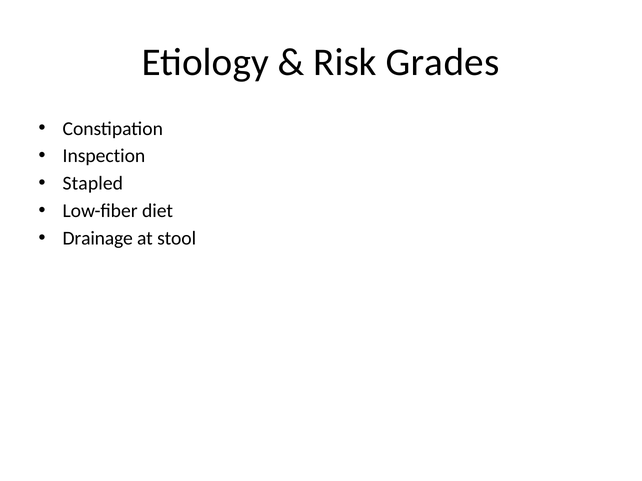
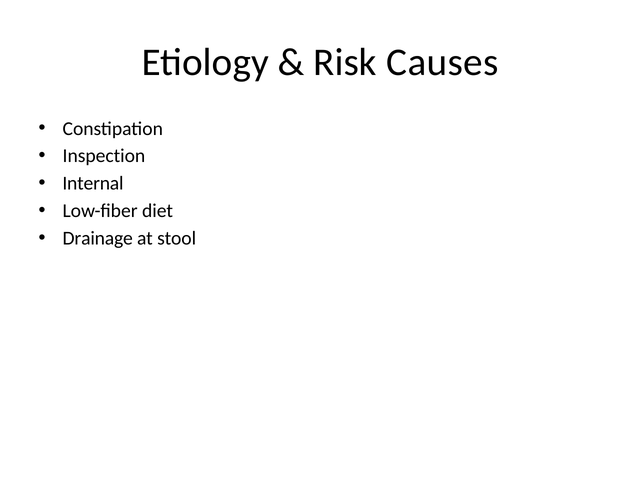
Grades: Grades -> Causes (442, 62)
Stapled: Stapled -> Internal (93, 184)
